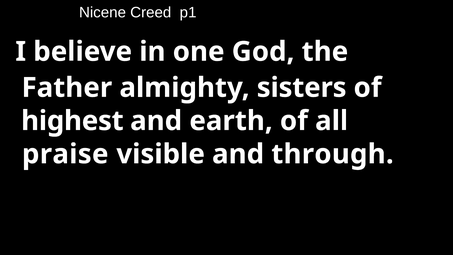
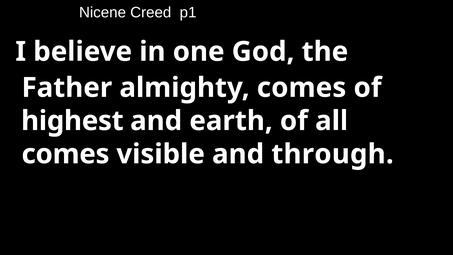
almighty sisters: sisters -> comes (302, 88)
praise: praise -> comes (65, 154)
